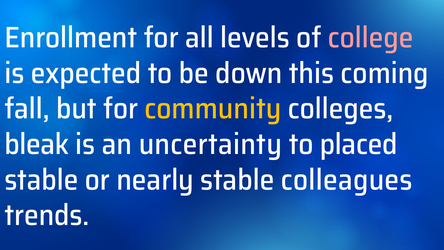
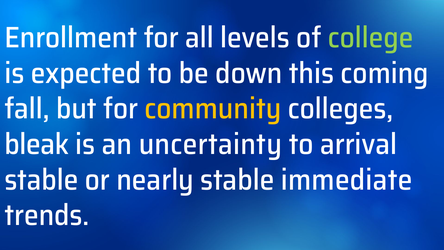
college colour: pink -> light green (371, 38)
placed: placed -> arrival (359, 144)
colleagues: colleagues -> immediate (347, 180)
